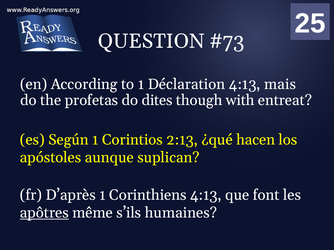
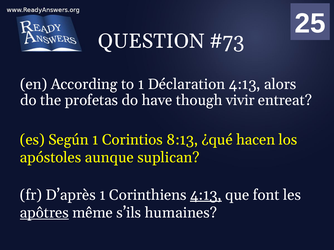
mais: mais -> alors (280, 84)
dites: dites -> have (157, 101)
with: with -> vivir (240, 101)
2:13: 2:13 -> 8:13 (182, 140)
4:13 underline: none -> present (206, 195)
